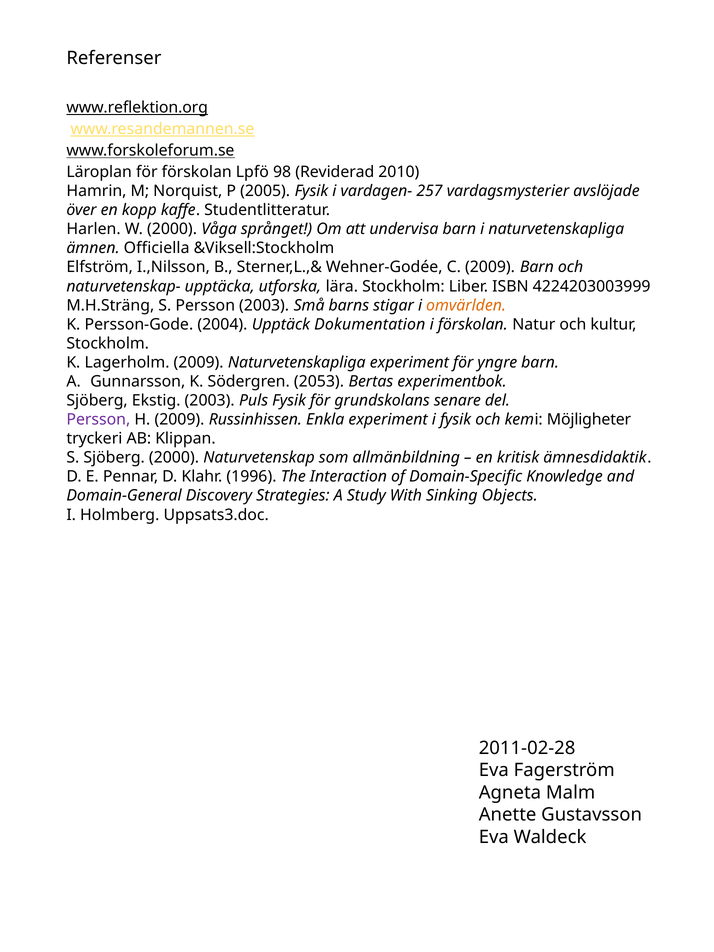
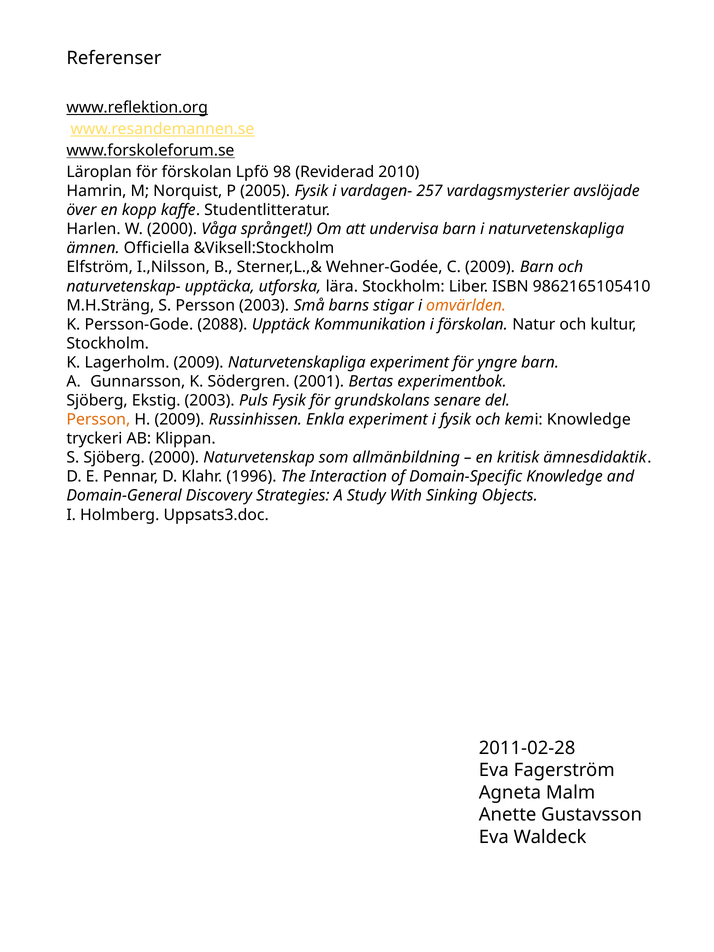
4224203003999: 4224203003999 -> 9862165105410 (592, 286)
2004: 2004 -> 2088 (222, 324)
Dokumentation: Dokumentation -> Kommunikation (370, 324)
2053: 2053 -> 2001 (319, 381)
Persson colour: purple -> orange (98, 420)
kemi Möjligheter: Möjligheter -> Knowledge (589, 420)
